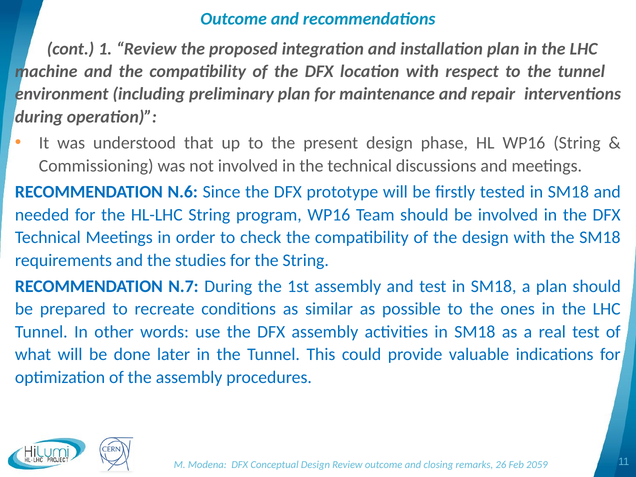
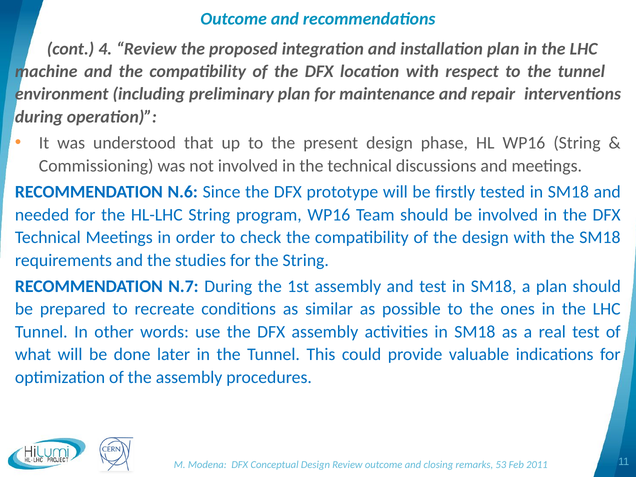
1: 1 -> 4 (105, 49)
26: 26 -> 53 (501, 465)
2059: 2059 -> 2011 (537, 465)
